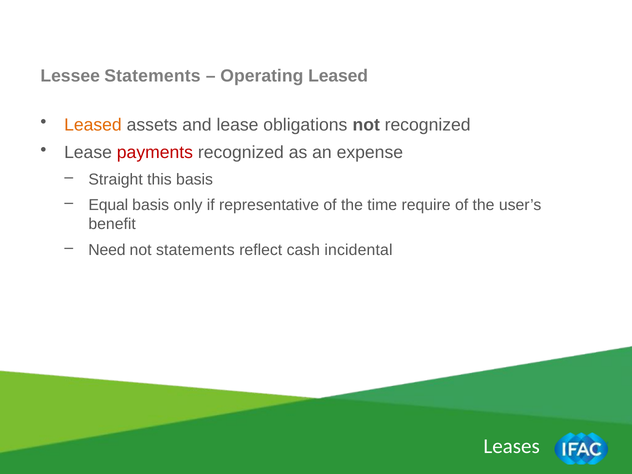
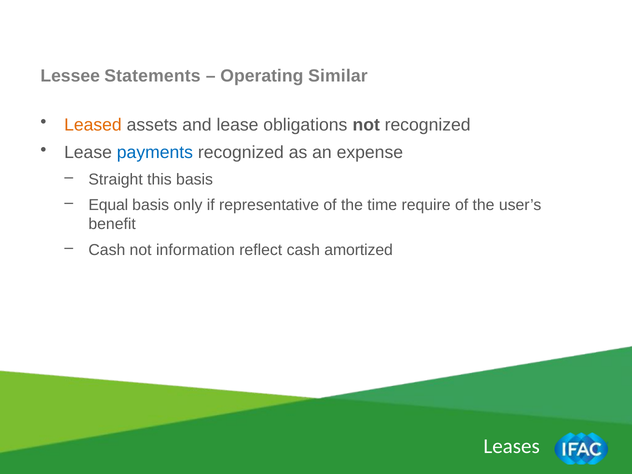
Operating Leased: Leased -> Similar (338, 76)
payments colour: red -> blue (155, 153)
Need: Need -> Cash (107, 250)
not statements: statements -> information (195, 250)
incidental: incidental -> amortized (359, 250)
